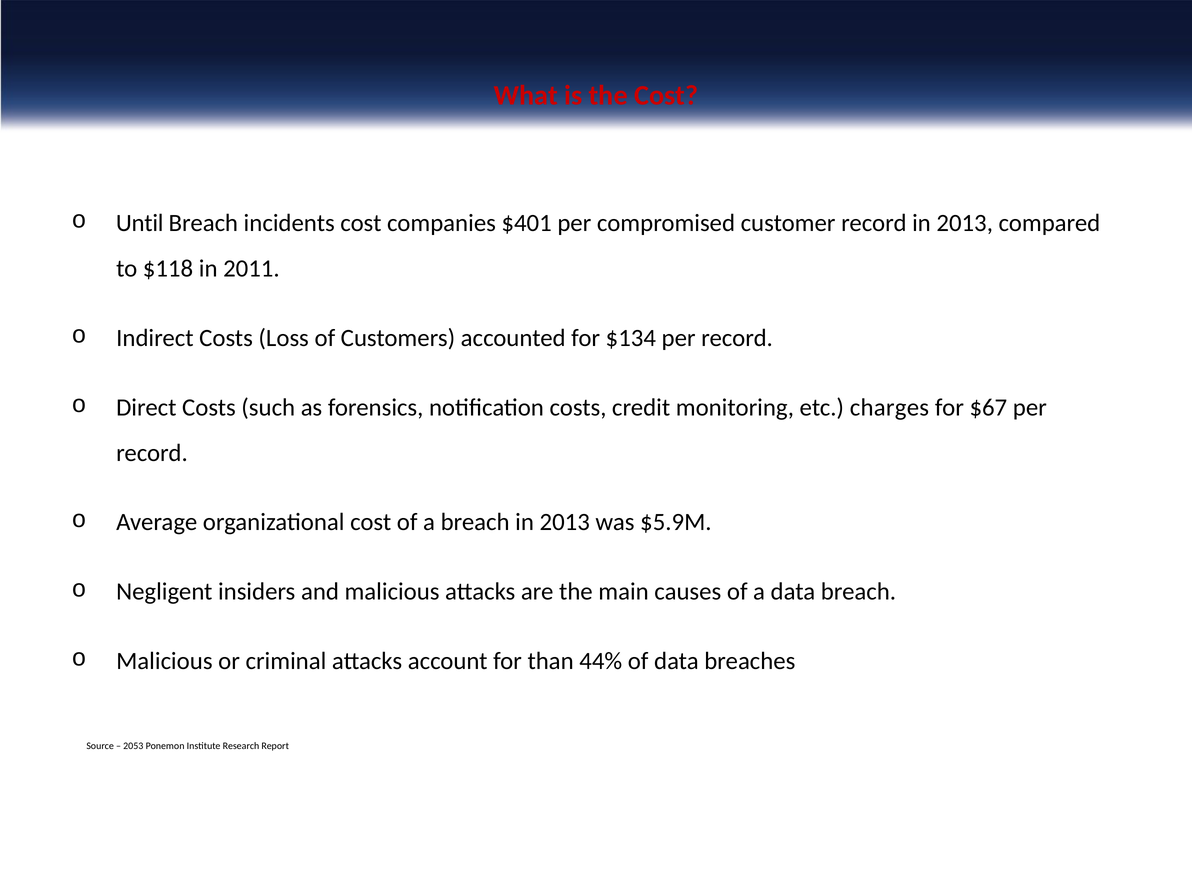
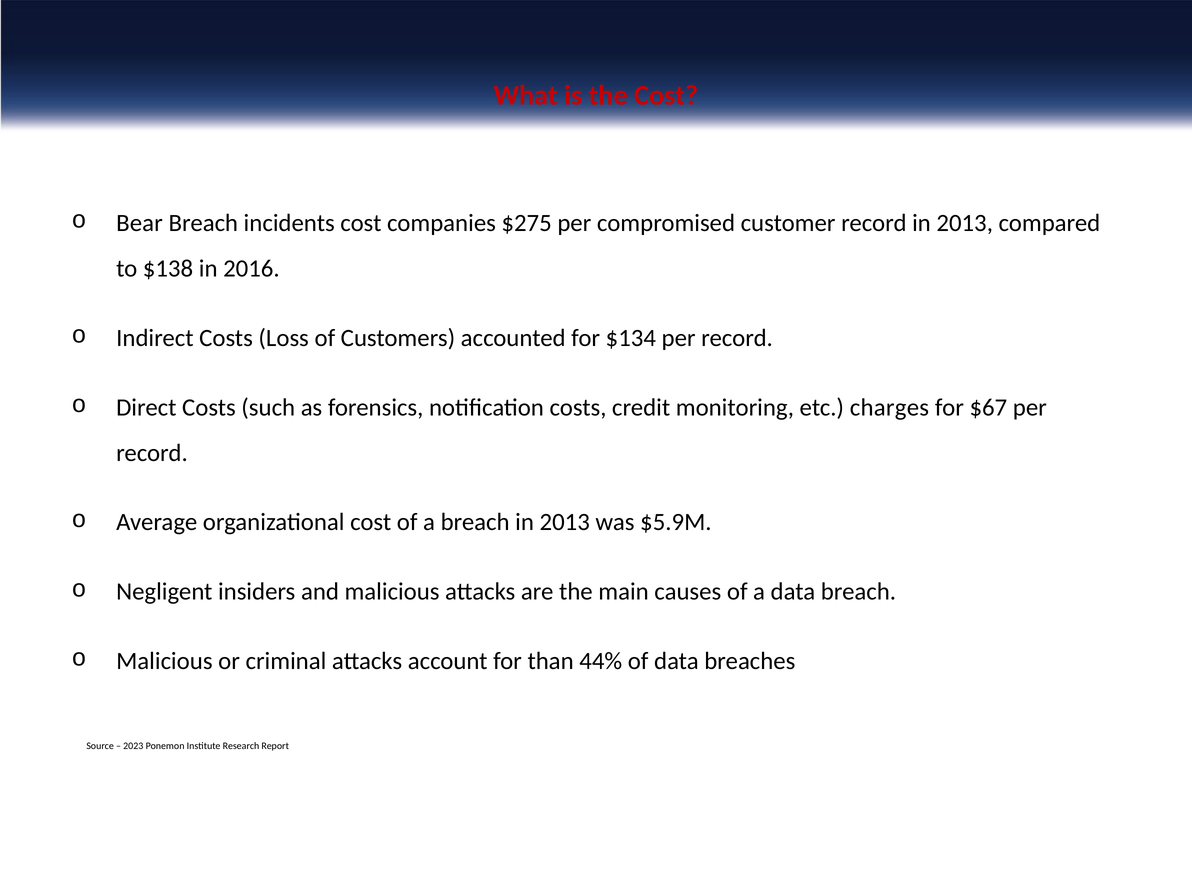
Until: Until -> Bear (140, 223)
$401: $401 -> $275 (527, 223)
$118: $118 -> $138 (168, 269)
2011: 2011 -> 2016 (251, 269)
2053: 2053 -> 2023 (133, 746)
